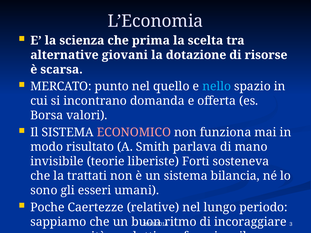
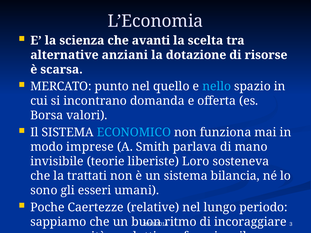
prima: prima -> avanti (151, 41)
giovani: giovani -> anziani (125, 55)
ECONOMICO colour: pink -> light blue (134, 133)
risultato: risultato -> imprese (90, 147)
Forti: Forti -> Loro (196, 162)
